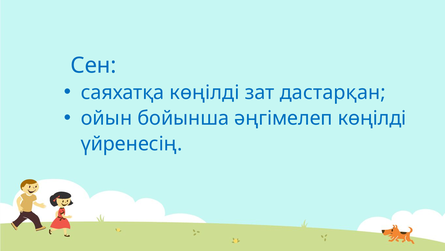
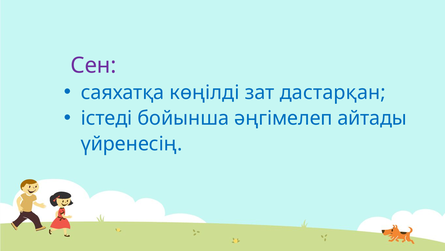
Сен colour: blue -> purple (94, 65)
ойын: ойын -> істеді (107, 118)
әңгімелеп көңілді: көңілді -> айтады (372, 118)
